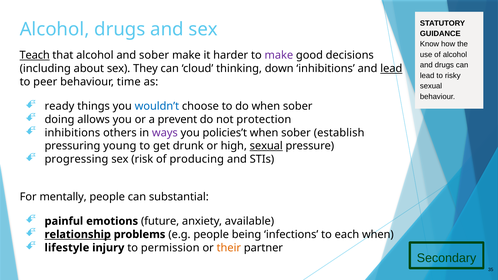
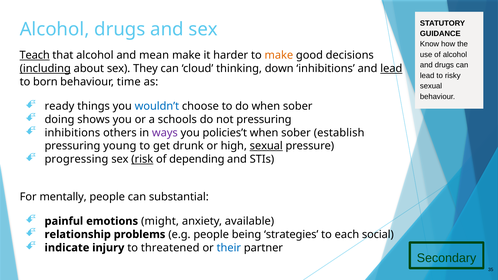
and sober: sober -> mean (154, 55)
make colour: purple -> orange (279, 55)
including underline: none -> present (45, 69)
peer: peer -> born (45, 82)
allows: allows -> shows (94, 120)
prevent: prevent -> schools (177, 120)
not protection: protection -> pressuring (264, 120)
risk underline: none -> present (142, 159)
producing: producing -> depending (197, 159)
future: future -> might (160, 221)
relationship underline: present -> none (78, 235)
infections: infections -> strategies (291, 235)
each when: when -> social (378, 235)
lifestyle: lifestyle -> indicate (67, 248)
permission: permission -> threatened (170, 248)
their colour: orange -> blue (229, 248)
